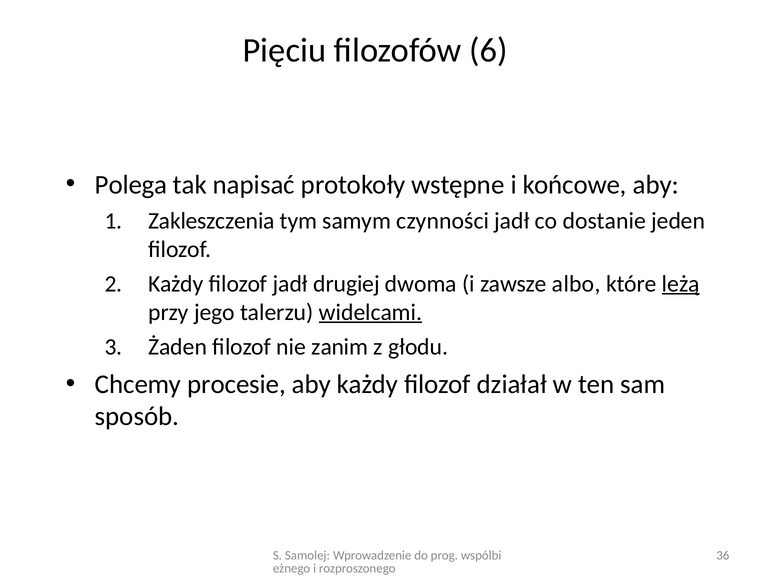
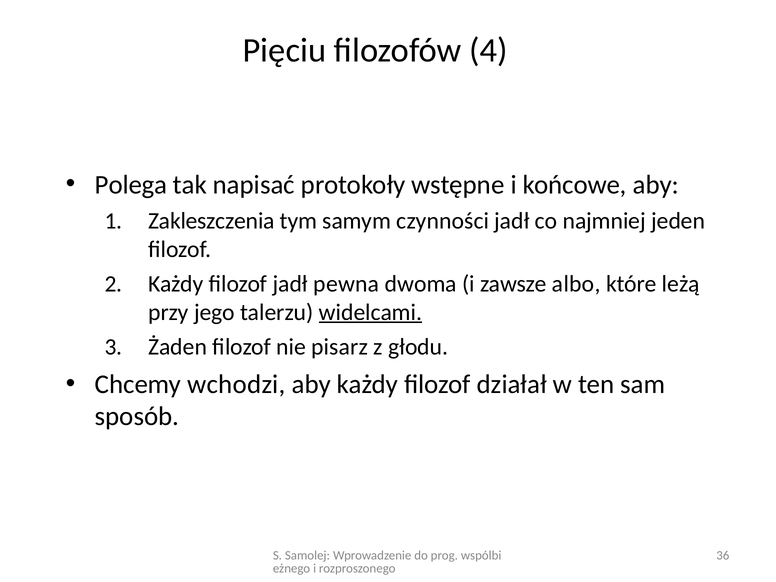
6: 6 -> 4 (489, 50)
dostanie: dostanie -> najmniej (604, 221)
drugiej: drugiej -> pewna (346, 284)
leżą underline: present -> none (681, 284)
zanim: zanim -> pisarz (340, 347)
procesie: procesie -> wchodzi (236, 384)
